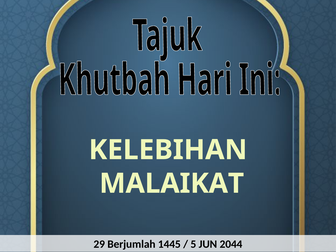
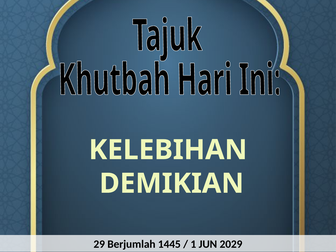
MALAIKAT: MALAIKAT -> DEMIKIAN (172, 183)
5: 5 -> 1 (193, 244)
2044: 2044 -> 2029 (231, 244)
